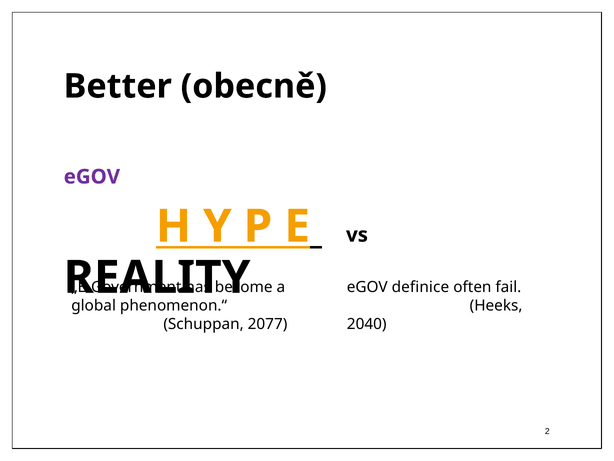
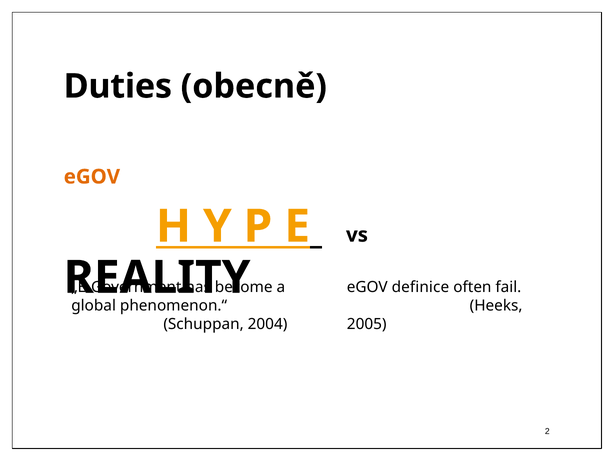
Better: Better -> Duties (118, 86)
eGOV colour: purple -> orange (92, 177)
2077: 2077 -> 2004 (268, 324)
2040: 2040 -> 2005 (367, 324)
